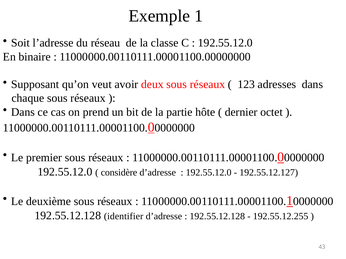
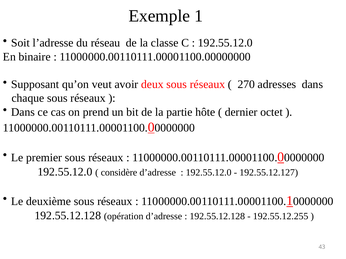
123: 123 -> 270 (246, 85)
identifier: identifier -> opération (124, 217)
